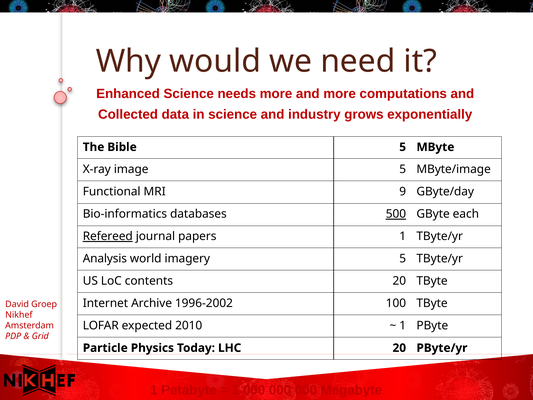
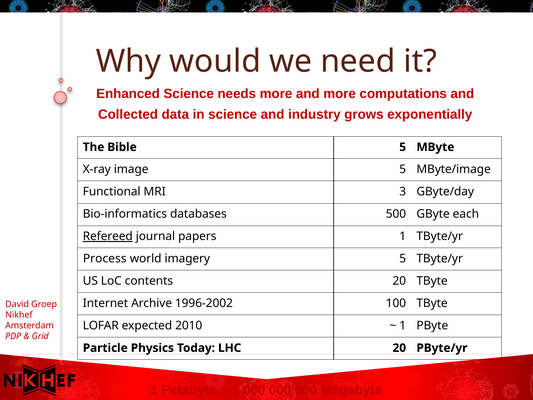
9: 9 -> 3 (403, 192)
500 underline: present -> none (396, 214)
Analysis: Analysis -> Process (105, 259)
